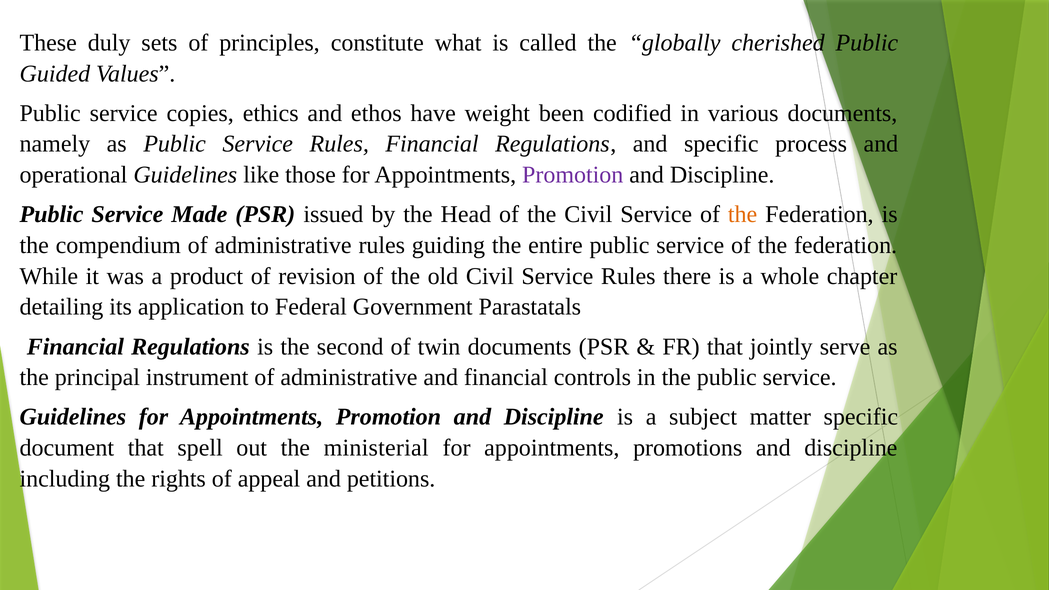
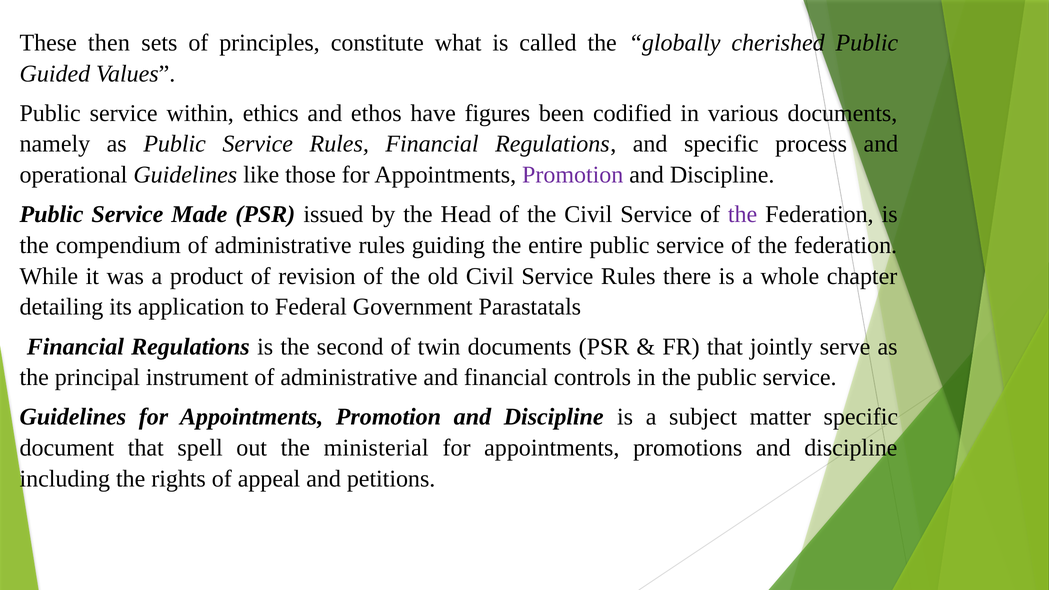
duly: duly -> then (109, 43)
copies: copies -> within (200, 113)
weight: weight -> figures (497, 113)
the colour: orange -> purple (743, 214)
